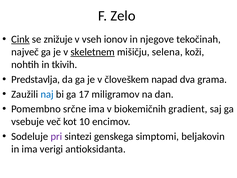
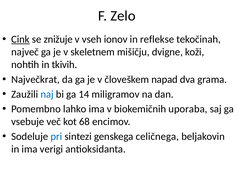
njegove: njegove -> reflekse (157, 39)
skeletnem underline: present -> none (93, 52)
selena: selena -> dvigne (167, 52)
Predstavlja: Predstavlja -> Največkrat (36, 79)
17: 17 -> 14 (84, 94)
srčne: srčne -> lahko (75, 109)
gradient: gradient -> uporaba (188, 109)
10: 10 -> 68 (84, 122)
pri colour: purple -> blue (56, 136)
simptomi: simptomi -> celičnega (157, 136)
